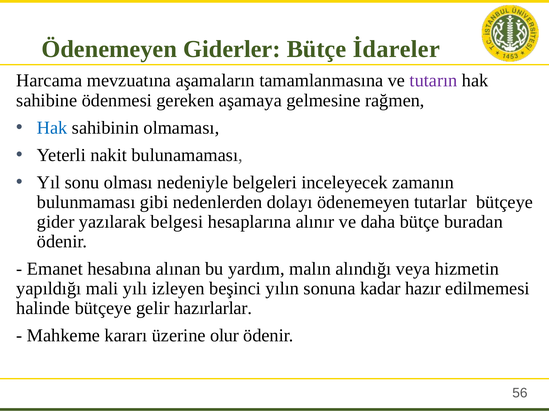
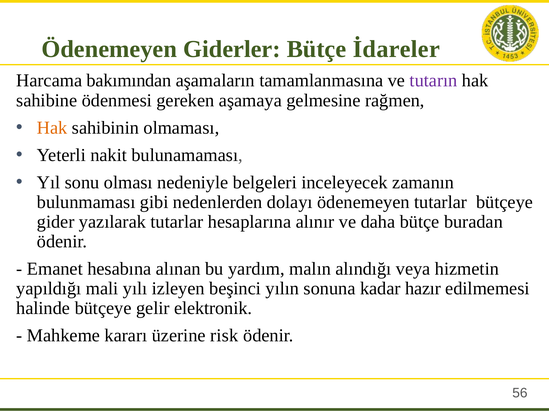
mevzuatına: mevzuatına -> bakımından (129, 81)
Hak colour: blue -> orange (52, 128)
yazılarak belgesi: belgesi -> tutarlar (177, 222)
hazırlarlar: hazırlarlar -> elektronik (213, 309)
olur: olur -> risk (224, 336)
